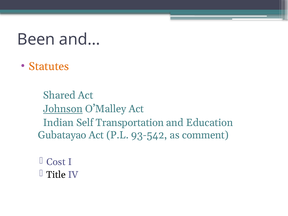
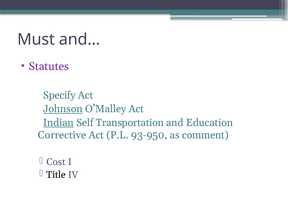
Been: Been -> Must (36, 40)
Statutes colour: orange -> purple (49, 67)
Shared: Shared -> Specify (59, 95)
Indian underline: none -> present (58, 123)
Gubatayao: Gubatayao -> Corrective (62, 135)
93-542: 93-542 -> 93-950 (149, 135)
